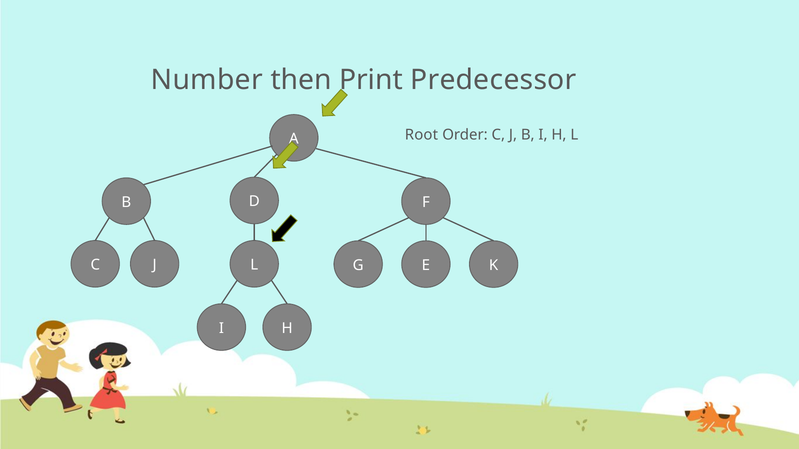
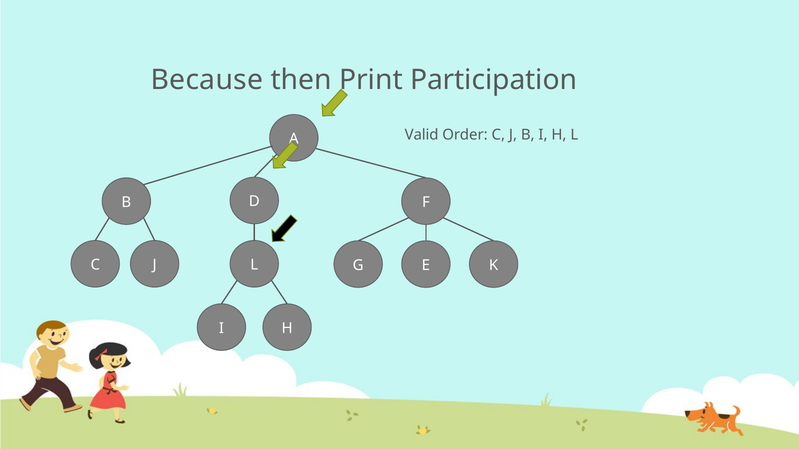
Number: Number -> Because (207, 80)
Predecessor: Predecessor -> Participation (494, 80)
Root: Root -> Valid (422, 135)
